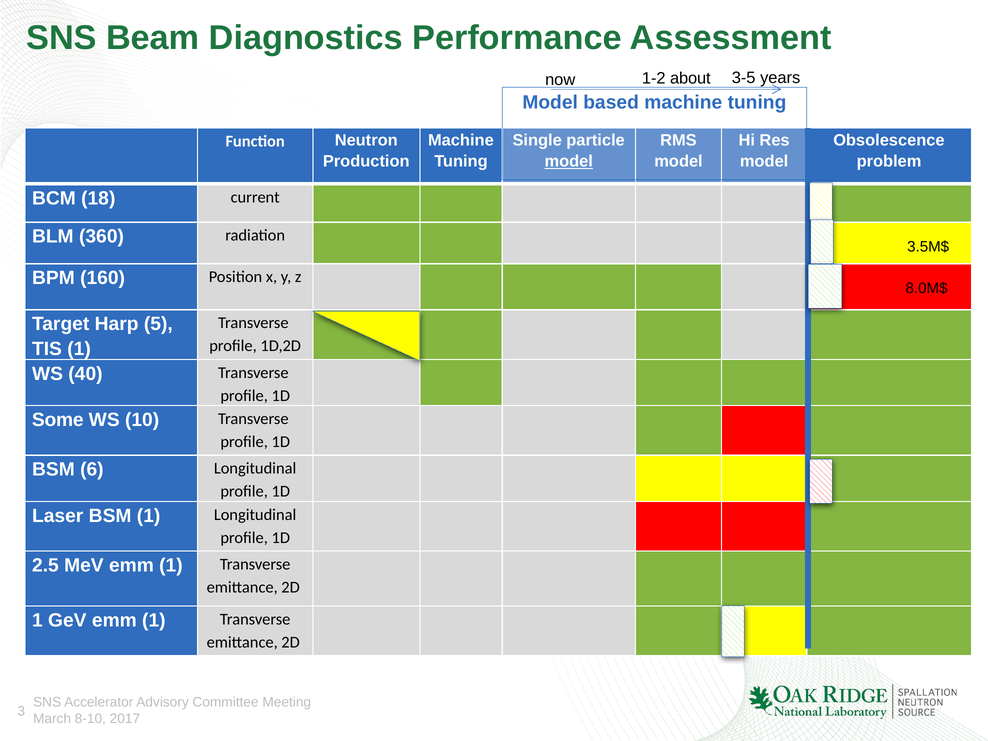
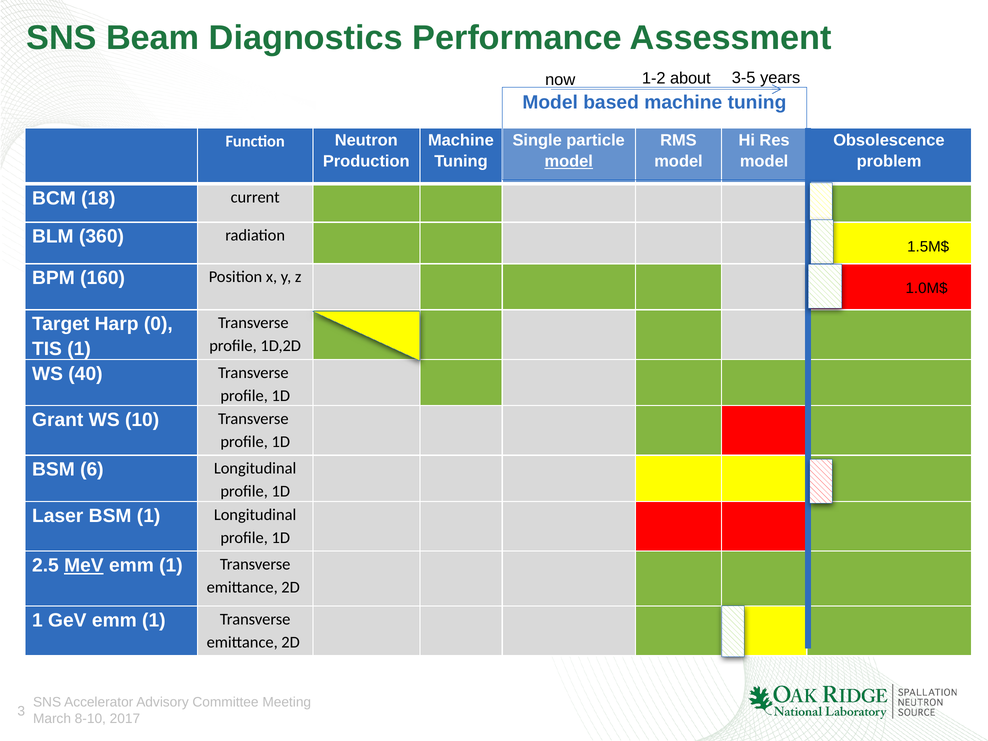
3.5M$: 3.5M$ -> 1.5M$ (928, 247)
8.0M$: 8.0M$ -> 1.0M$ (927, 288)
5: 5 -> 0 (158, 324)
Some: Some -> Grant (58, 420)
MeV underline: none -> present (84, 565)
